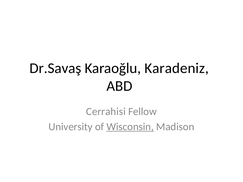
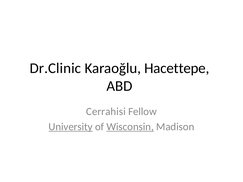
Dr.Savaş: Dr.Savaş -> Dr.Clinic (55, 68)
Karadeniz: Karadeniz -> Hacettepe (177, 68)
University underline: none -> present (71, 127)
